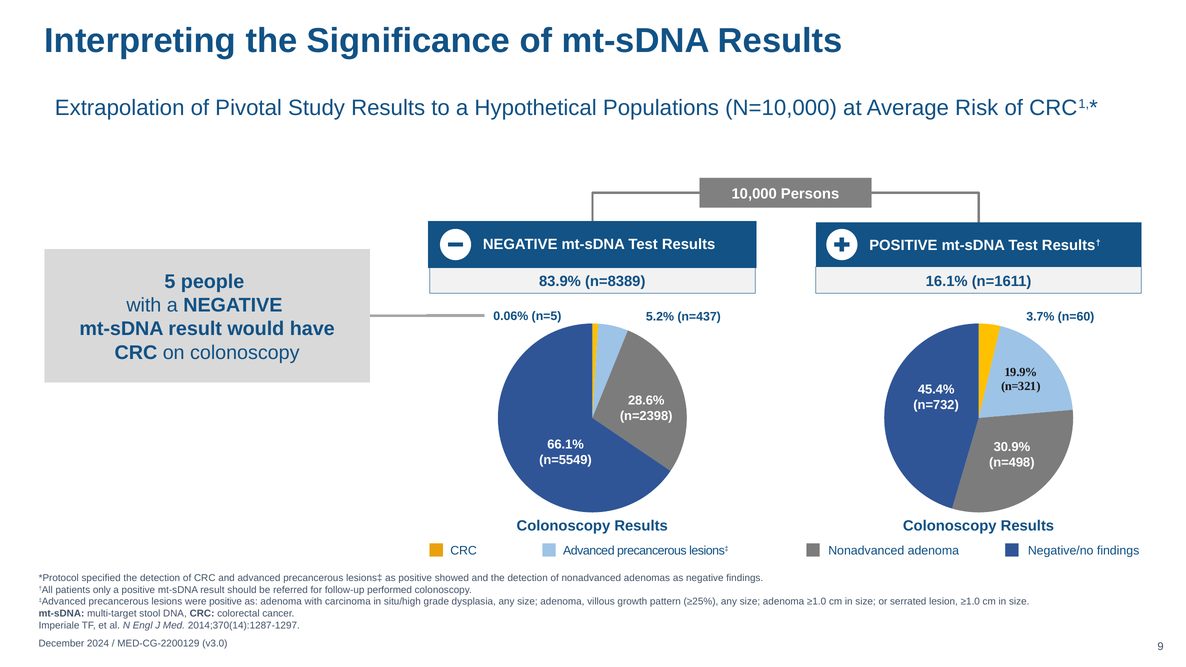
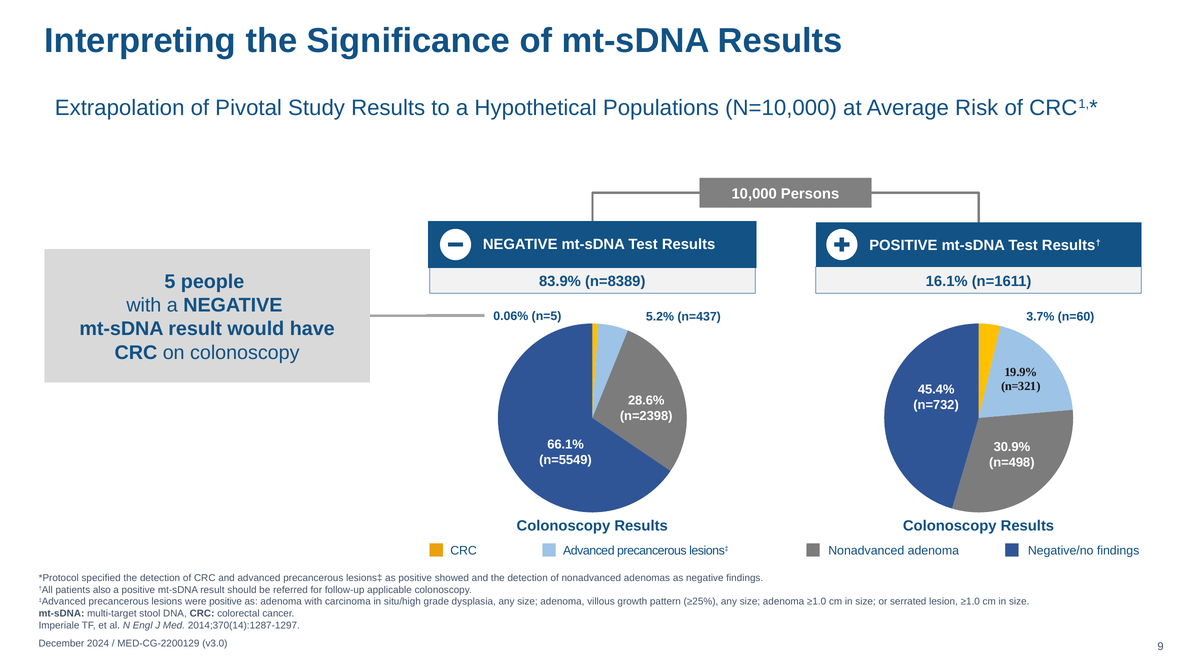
only: only -> also (102, 590)
performed: performed -> applicable (390, 590)
